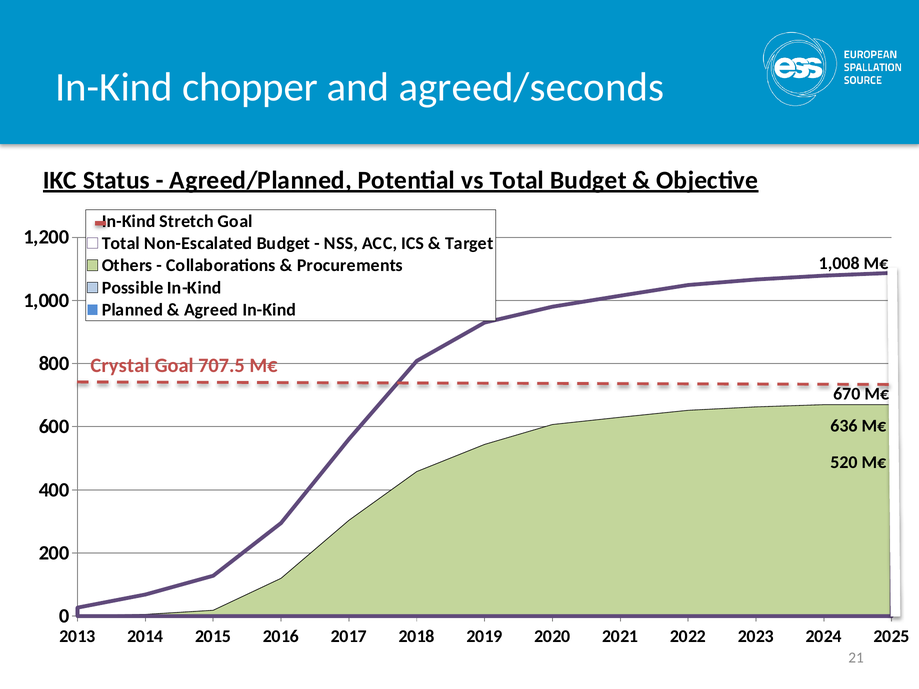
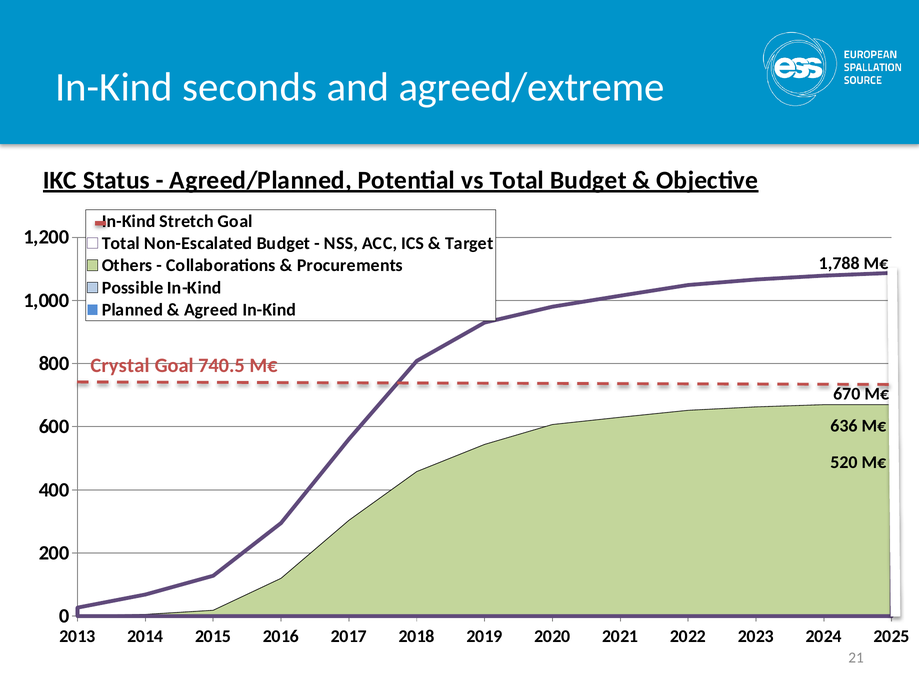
chopper: chopper -> seconds (250, 87)
agreed/seconds: agreed/seconds -> agreed/extreme (531, 87)
1,008: 1,008 -> 1,788 (839, 264)
707.5: 707.5 -> 740.5 (221, 366)
